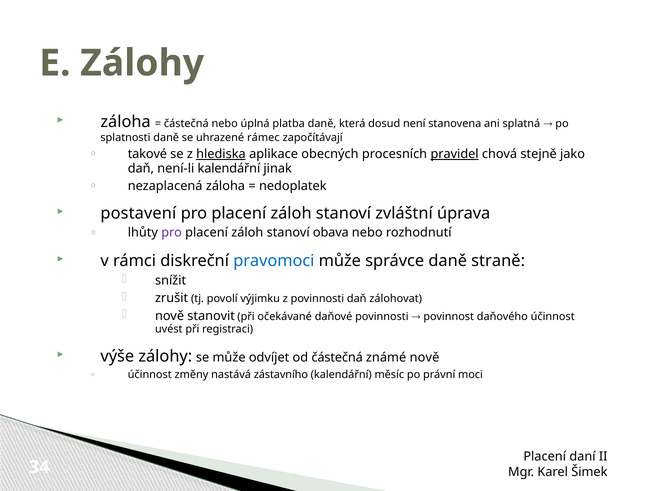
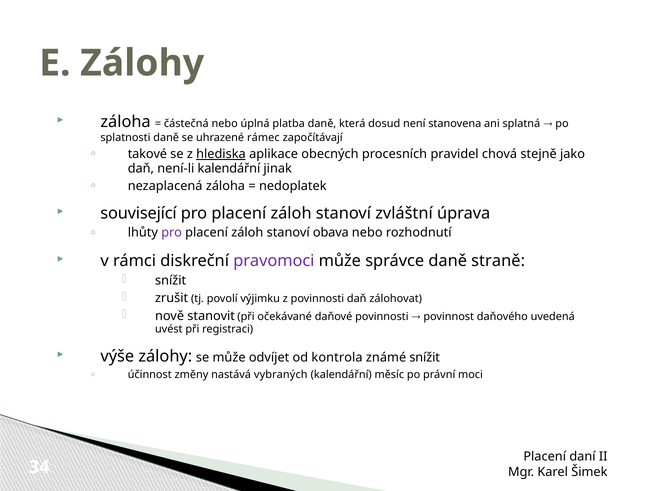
pravidel underline: present -> none (455, 154)
postavení: postavení -> související (139, 213)
pravomoci colour: blue -> purple (274, 261)
daňového účinnost: účinnost -> uvedená (553, 317)
od částečná: částečná -> kontrola (337, 358)
známé nově: nově -> snížit (425, 358)
zástavního: zástavního -> vybraných (281, 375)
